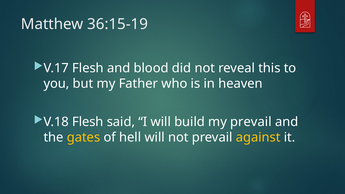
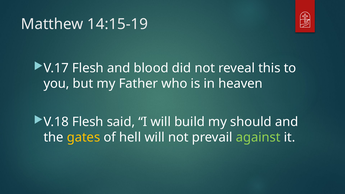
36:15-19: 36:15-19 -> 14:15-19 (118, 24)
my prevail: prevail -> should (251, 122)
against colour: yellow -> light green (258, 137)
